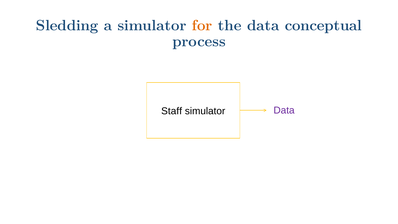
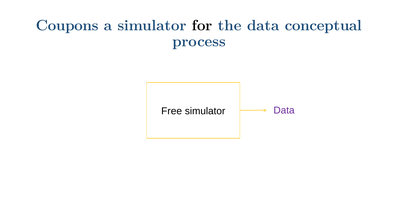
Sledding: Sledding -> Coupons (67, 25)
for colour: orange -> black (202, 25)
Staff: Staff -> Free (172, 111)
